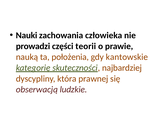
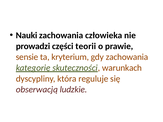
nauką: nauką -> sensie (27, 57)
położenia: położenia -> kryterium (70, 57)
gdy kantowskie: kantowskie -> zachowania (127, 57)
najbardziej: najbardziej -> warunkach (122, 68)
prawnej: prawnej -> reguluje (93, 79)
